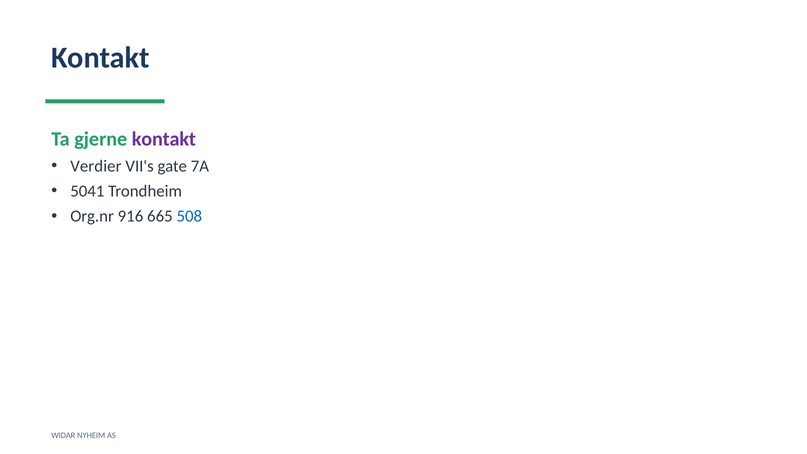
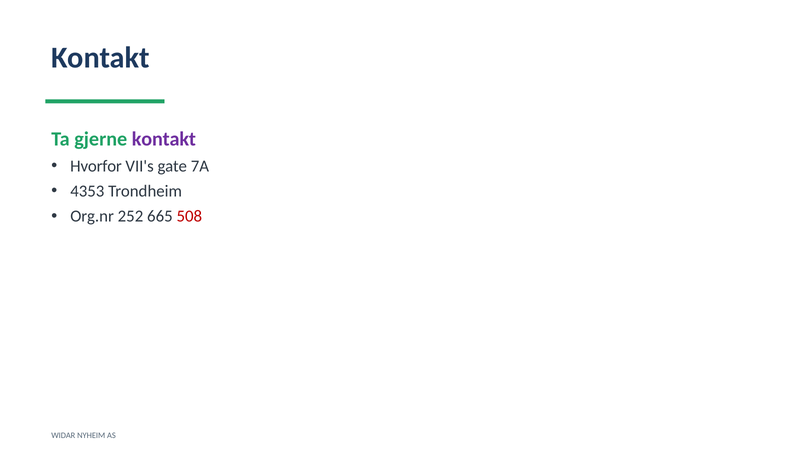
Verdier: Verdier -> Hvorfor (96, 166)
5041: 5041 -> 4353 (87, 191)
916: 916 -> 252 (130, 216)
508 colour: blue -> red (189, 216)
